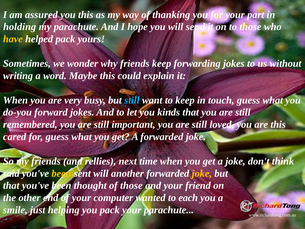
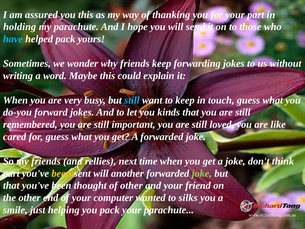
have colour: yellow -> light blue (13, 39)
are this: this -> like (278, 124)
said: said -> part (11, 173)
joke colour: yellow -> light green (202, 173)
of those: those -> other (131, 185)
each: each -> silks (188, 198)
